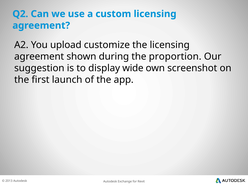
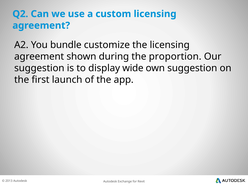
upload: upload -> bundle (66, 45)
own screenshot: screenshot -> suggestion (192, 68)
